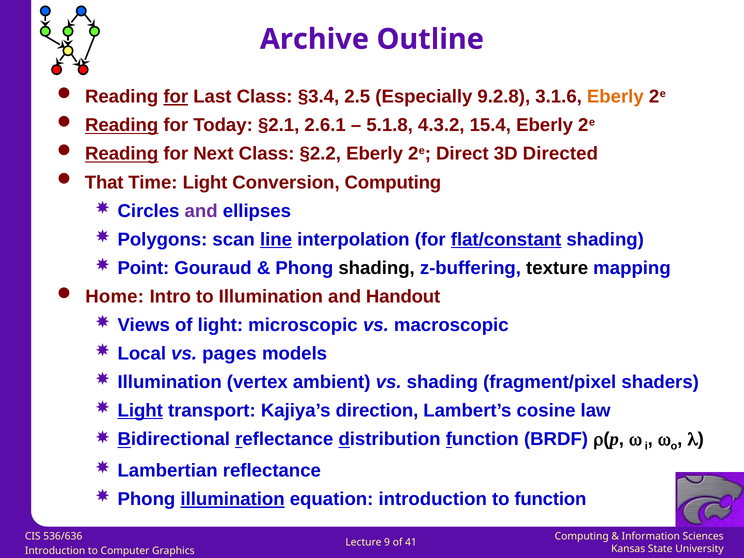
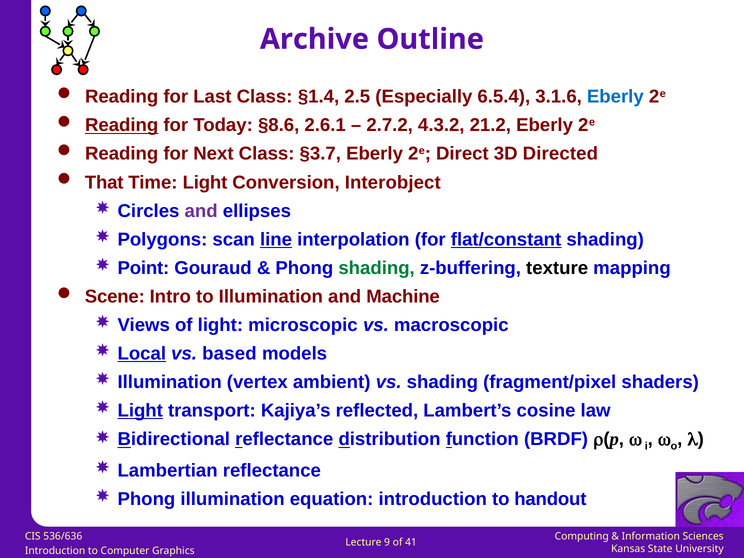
for underline: present -> none (176, 97)
§3.4: §3.4 -> §1.4 (319, 97)
9.2.8: 9.2.8 -> 6.5.4 (504, 97)
Eberly colour: orange -> blue (615, 97)
§2.1: §2.1 -> §8.6 (279, 125)
5.1.8: 5.1.8 -> 2.7.2 (390, 125)
15.4: 15.4 -> 21.2 (490, 125)
Reading underline: present -> none (122, 154)
§2.2: §2.2 -> §3.7 (320, 154)
Conversion Computing: Computing -> Interobject (393, 182)
shading colour: black -> green (377, 268)
Home: Home -> Scene (115, 297)
Handout: Handout -> Machine (403, 297)
Local underline: none -> present (142, 354)
pages: pages -> based (229, 354)
direction: direction -> reflected (377, 411)
illumination underline: present -> none (233, 499)
to function: function -> handout (550, 499)
